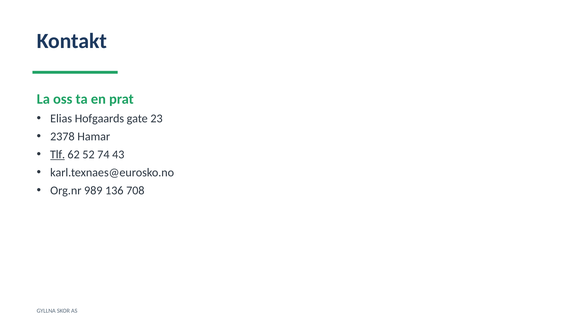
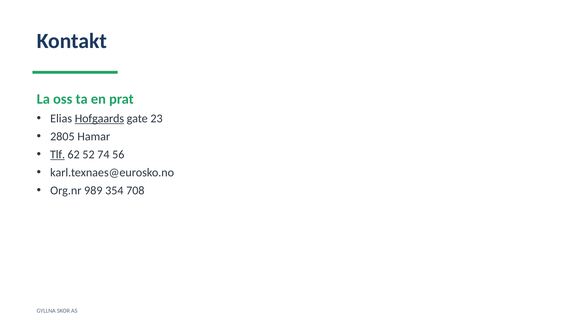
Hofgaards underline: none -> present (99, 119)
2378: 2378 -> 2805 (62, 137)
43: 43 -> 56 (118, 155)
136: 136 -> 354 (114, 191)
